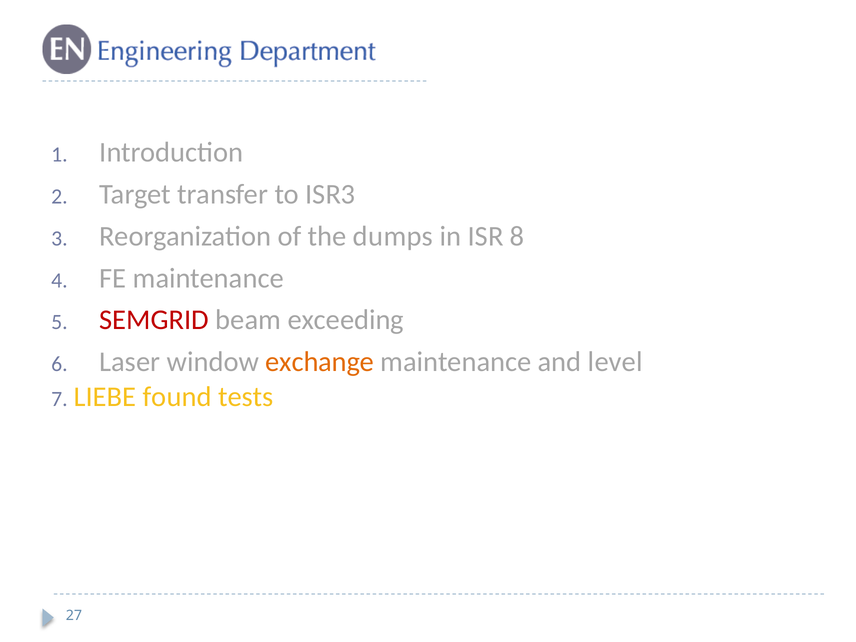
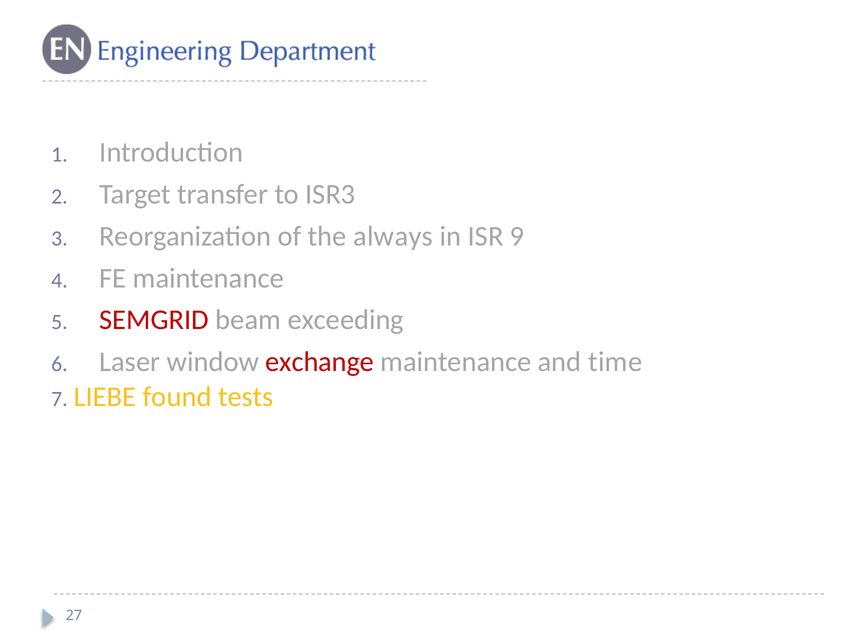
dumps: dumps -> always (393, 236)
8: 8 -> 9 (517, 236)
exchange colour: orange -> red (320, 362)
level: level -> time (615, 362)
